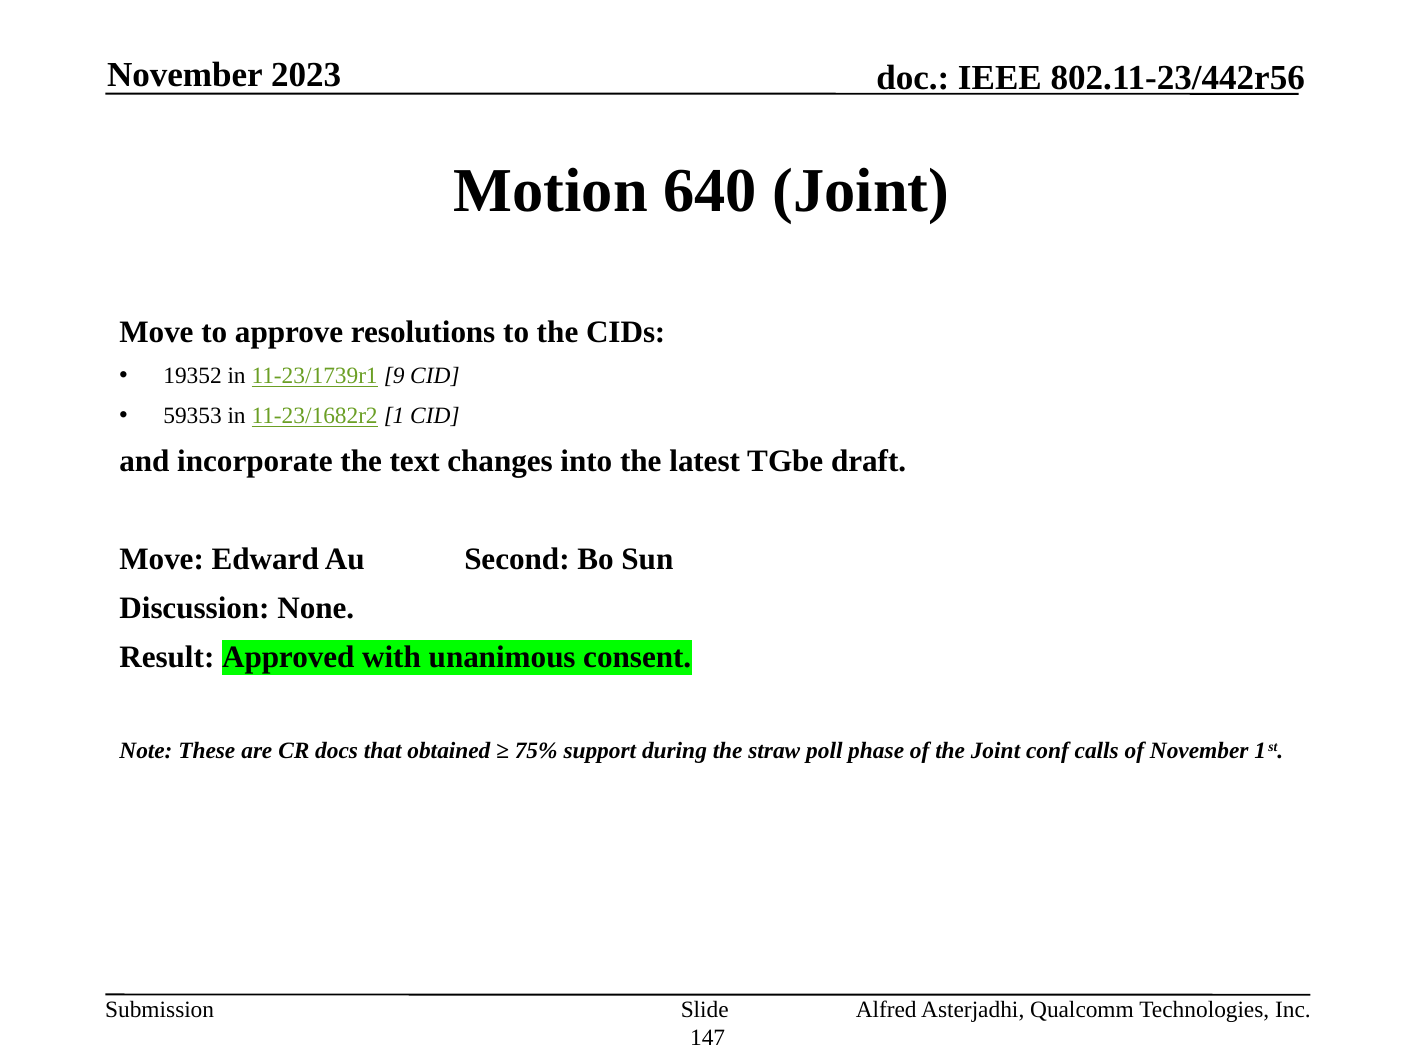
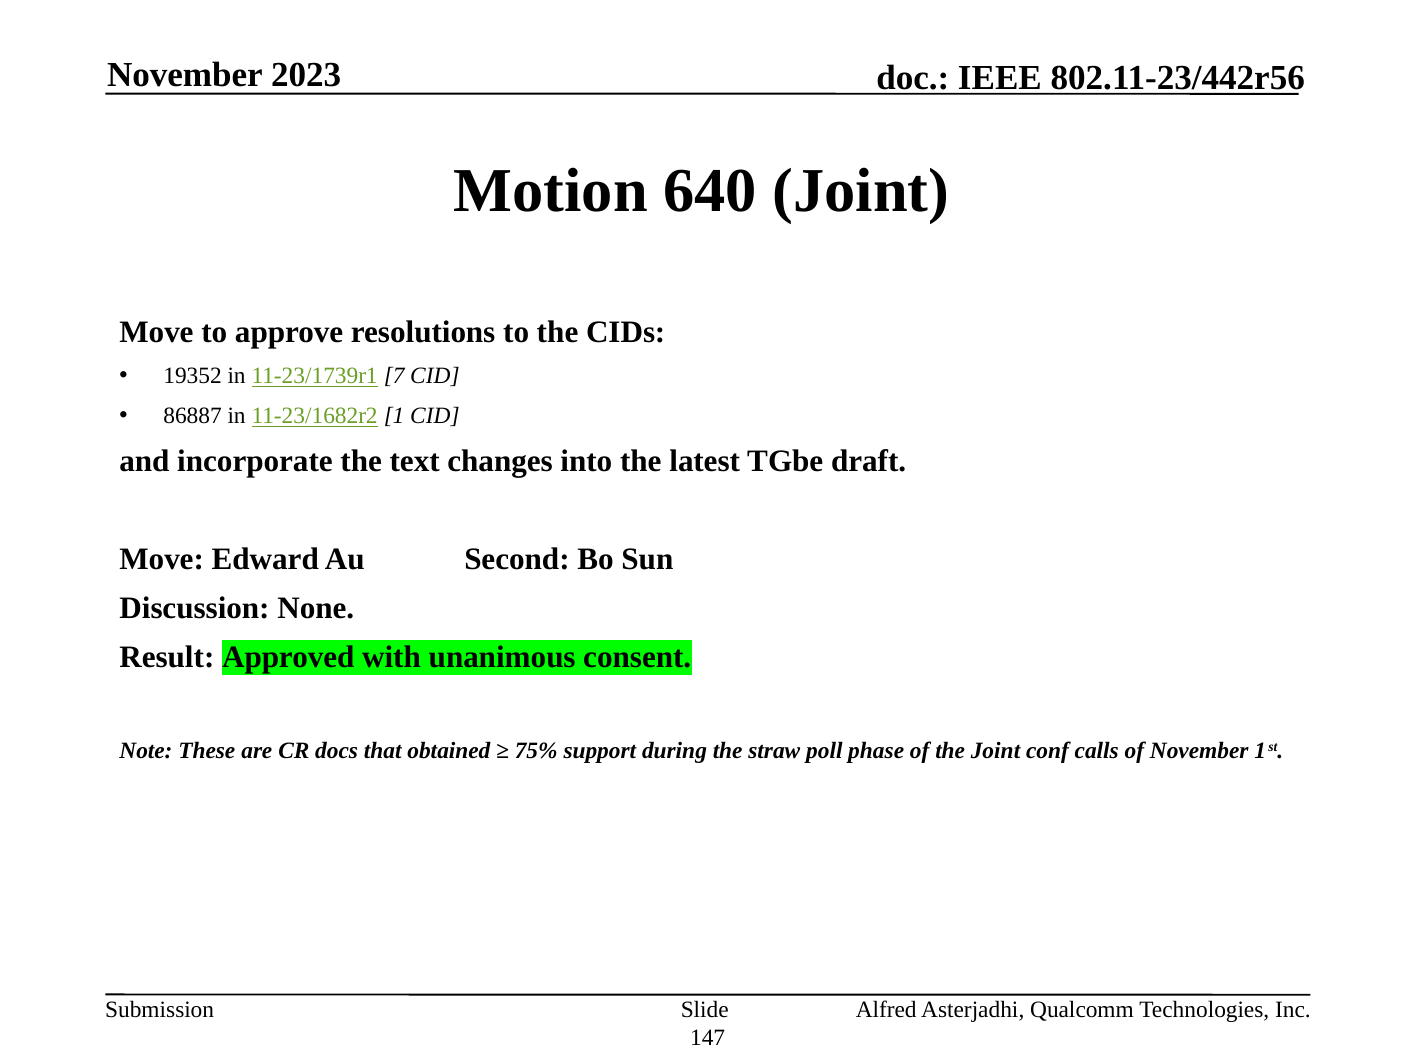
9: 9 -> 7 (394, 376)
59353: 59353 -> 86887 (193, 416)
